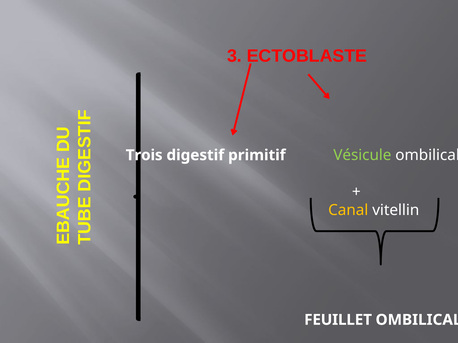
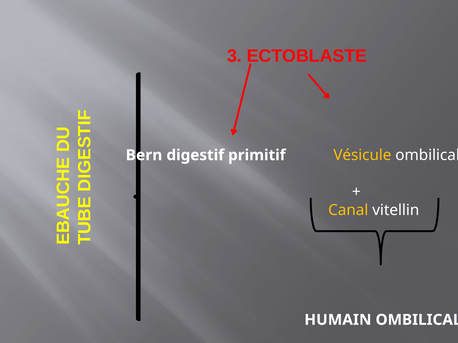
Trois: Trois -> Bern (144, 155)
Vésicule colour: light green -> yellow (362, 155)
FEUILLET: FEUILLET -> HUMAIN (338, 320)
